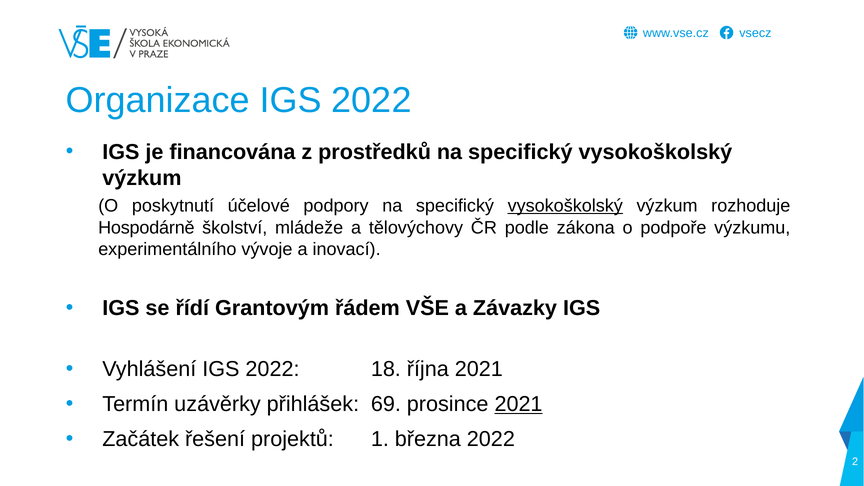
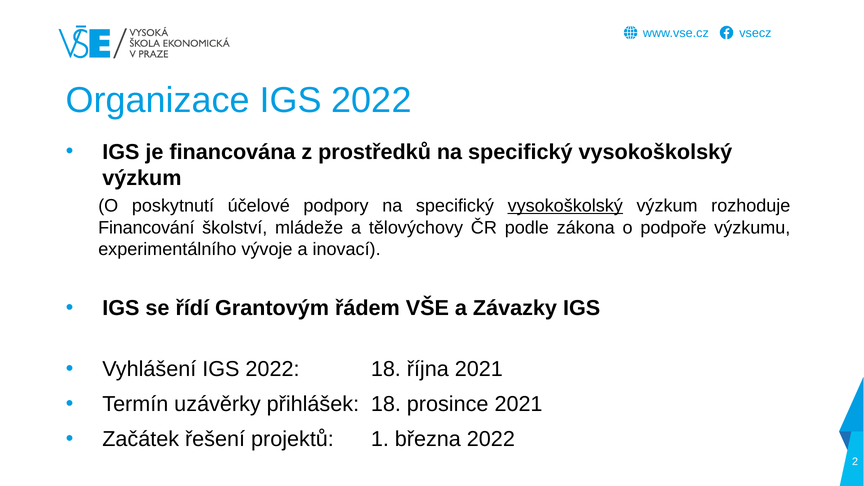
Hospodárně: Hospodárně -> Financování (146, 228)
přihlášek 69: 69 -> 18 (386, 404)
2021 underline: present -> none (519, 404)
